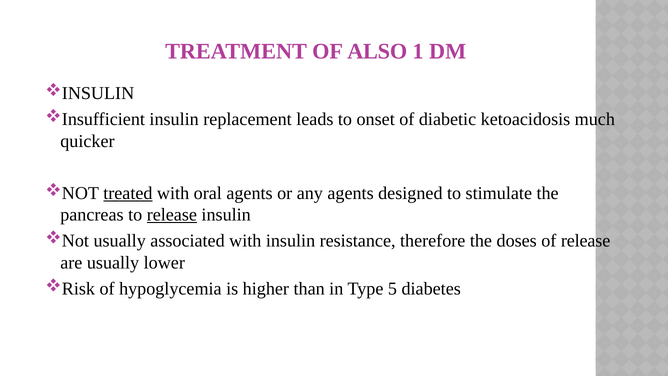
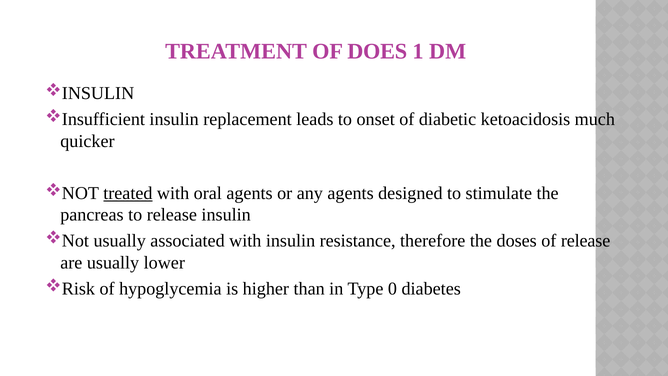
ALSO: ALSO -> DOES (377, 51)
release underline: present -> none (172, 215)
5: 5 -> 0 (392, 288)
